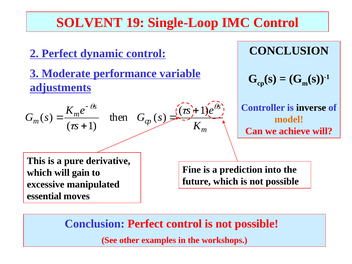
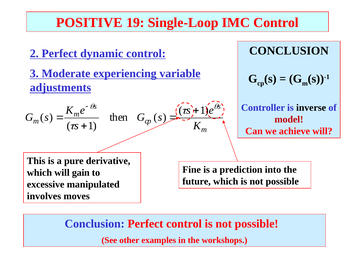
SOLVENT: SOLVENT -> POSITIVE (89, 23)
performance: performance -> experiencing (125, 74)
model colour: orange -> red (289, 119)
essential: essential -> involves (44, 196)
